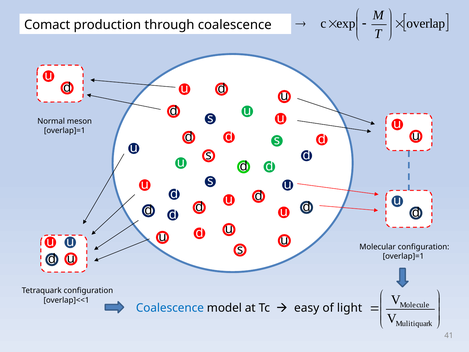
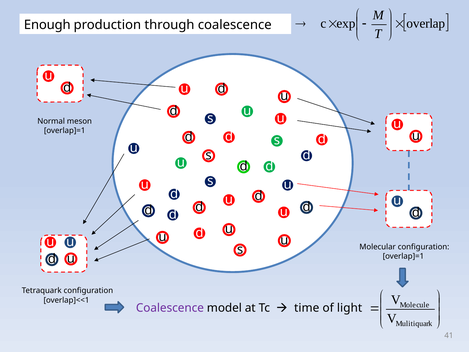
Comact: Comact -> Enough (47, 25)
Coalescence colour: blue -> purple (170, 308)
easy: easy -> time (307, 308)
